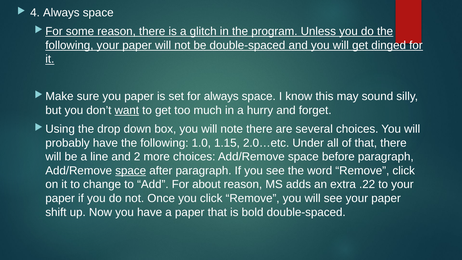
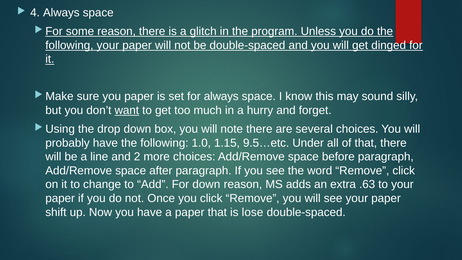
2.0…etc: 2.0…etc -> 9.5…etc (266, 143)
space underline: present -> none (131, 171)
For about: about -> down (206, 184)
.22: .22 -> .63 (367, 184)
bold: bold -> lose (253, 212)
